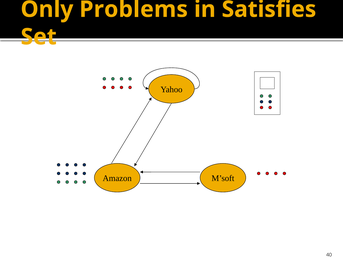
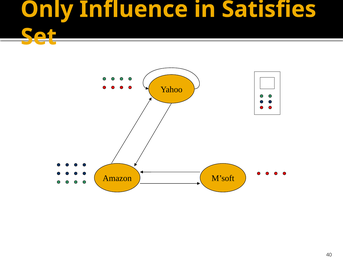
Problems: Problems -> Influence (134, 9)
